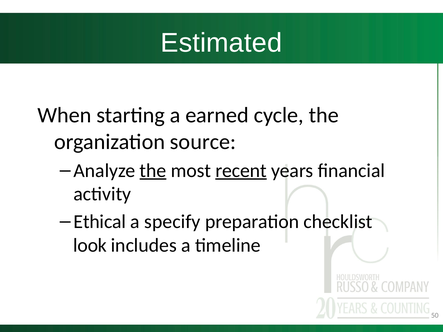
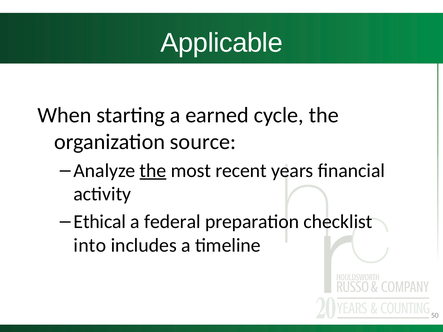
Estimated: Estimated -> Applicable (222, 43)
recent underline: present -> none (241, 171)
specify: specify -> federal (172, 222)
look: look -> into (90, 246)
